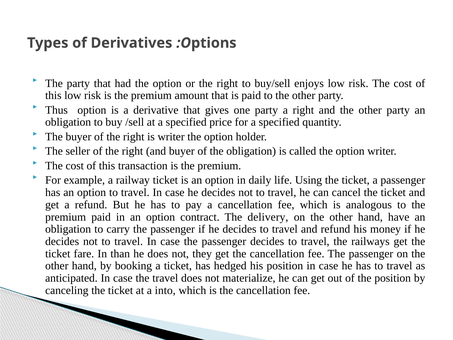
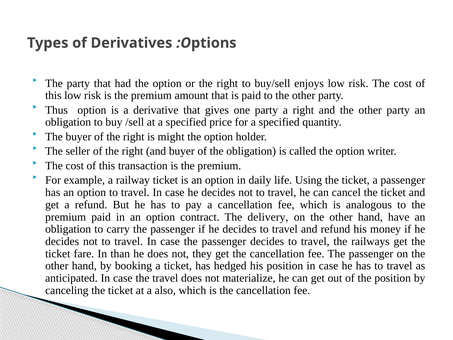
is writer: writer -> might (171, 137)
into: into -> also (165, 290)
